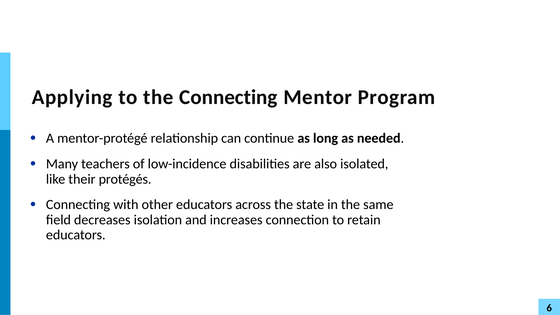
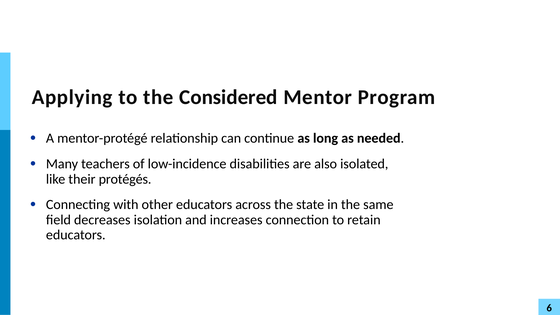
the Connecting: Connecting -> Considered (228, 97)
